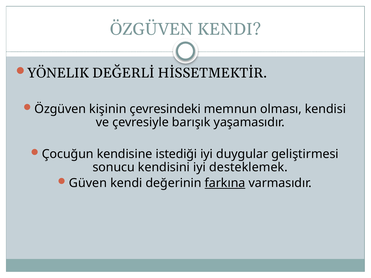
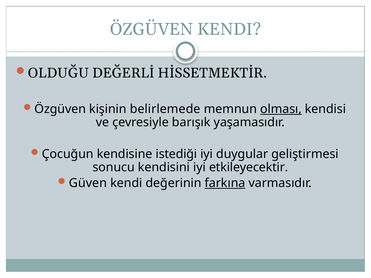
YÖNELIK: YÖNELIK -> OLDUĞU (58, 73)
çevresindeki: çevresindeki -> belirlemede (165, 109)
olması underline: none -> present (281, 109)
desteklemek: desteklemek -> etkileyecektir (249, 167)
